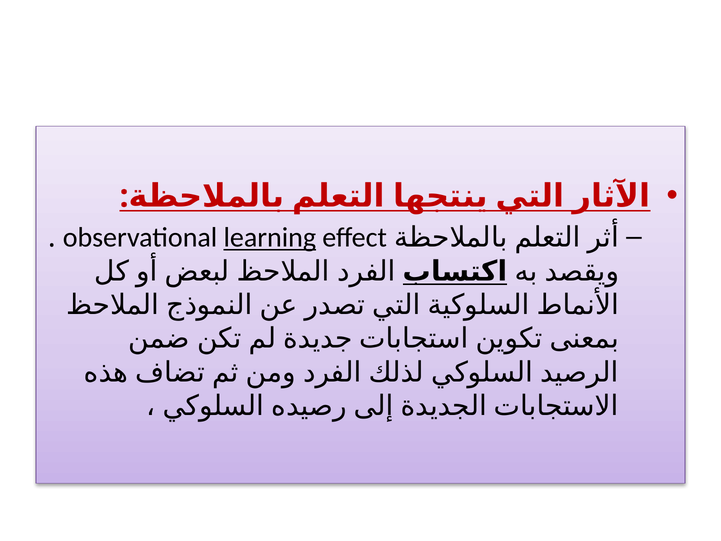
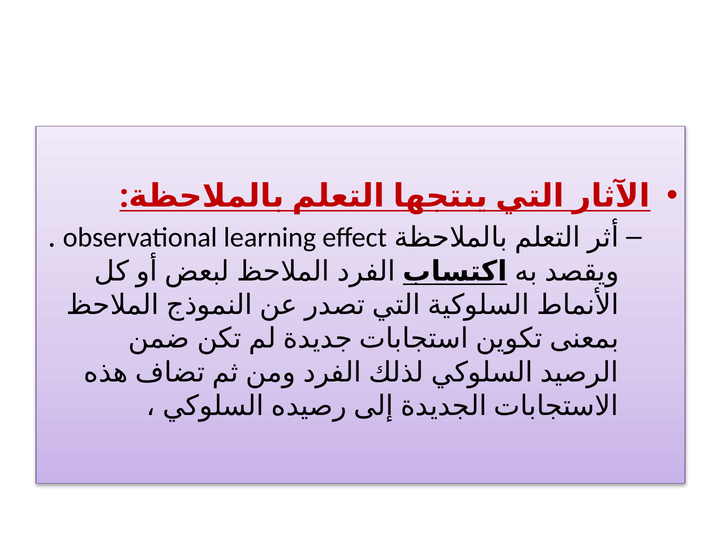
learning underline: present -> none (270, 238)
